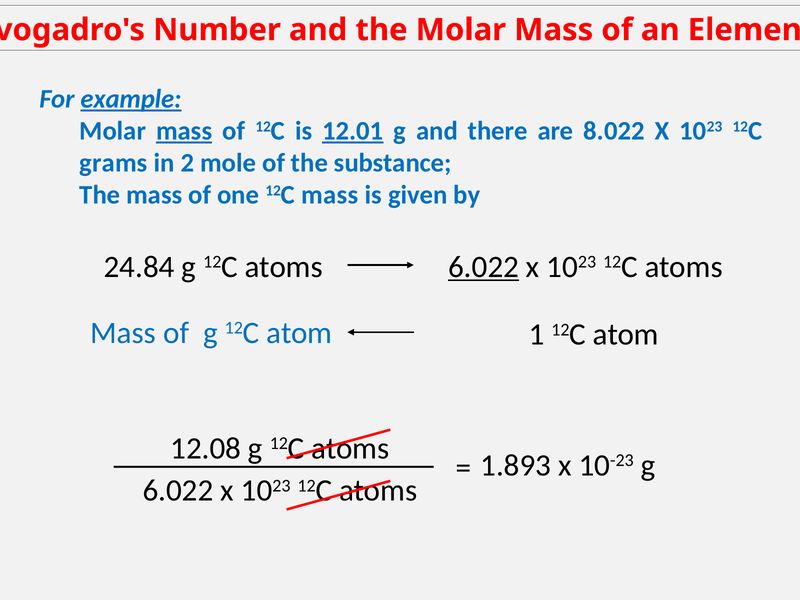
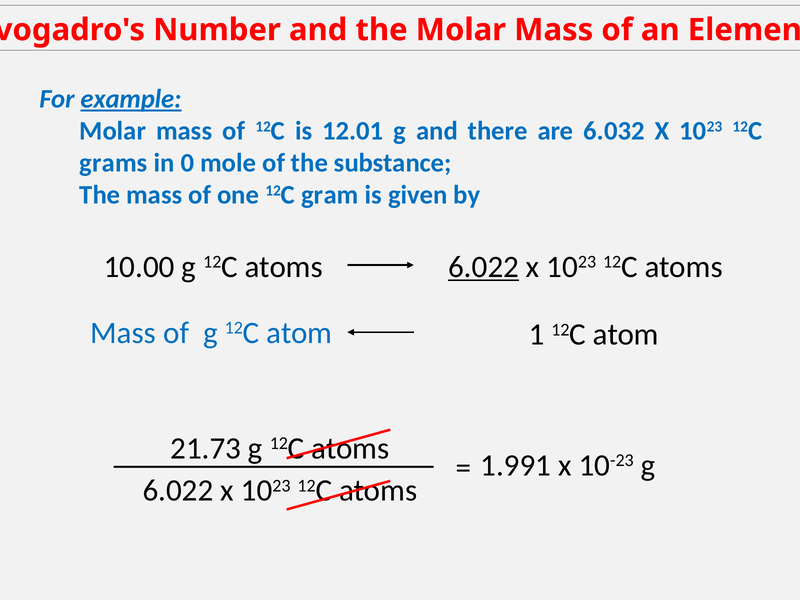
mass underline: present -> none (184, 131)
12.01 underline: present -> none (353, 131)
8.022: 8.022 -> 6.032 (614, 131)
2: 2 -> 0 (187, 163)
12C mass: mass -> gram (330, 195)
24.84: 24.84 -> 10.00 (139, 267)
12.08: 12.08 -> 21.73 (206, 448)
1.893: 1.893 -> 1.991 (516, 465)
